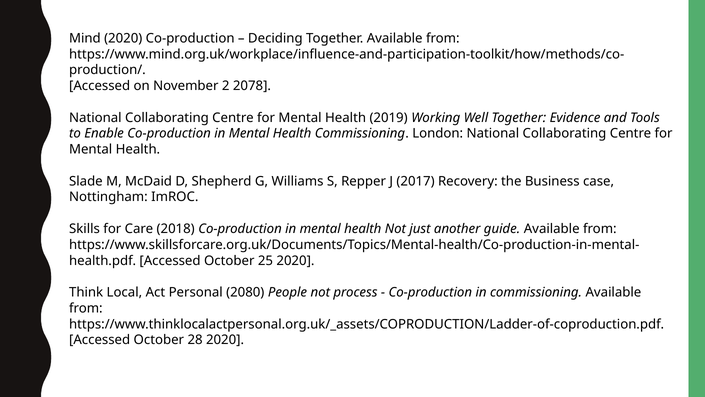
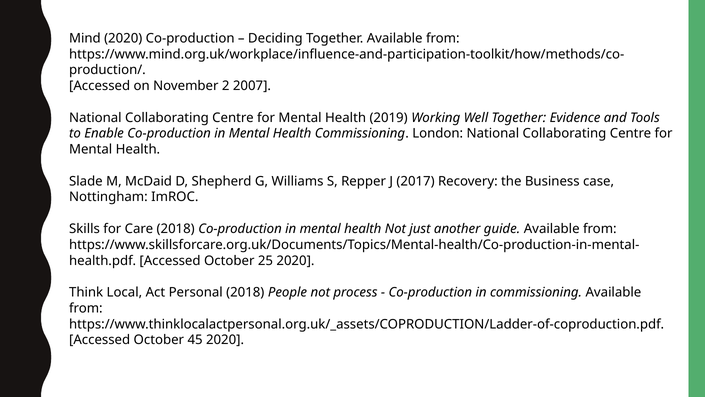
2078: 2078 -> 2007 (252, 86)
Personal 2080: 2080 -> 2018 (245, 292)
28: 28 -> 45 (195, 340)
